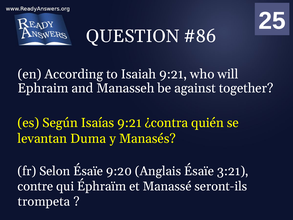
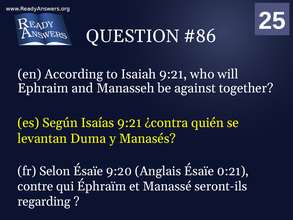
3:21: 3:21 -> 0:21 (233, 171)
trompeta: trompeta -> regarding (44, 201)
